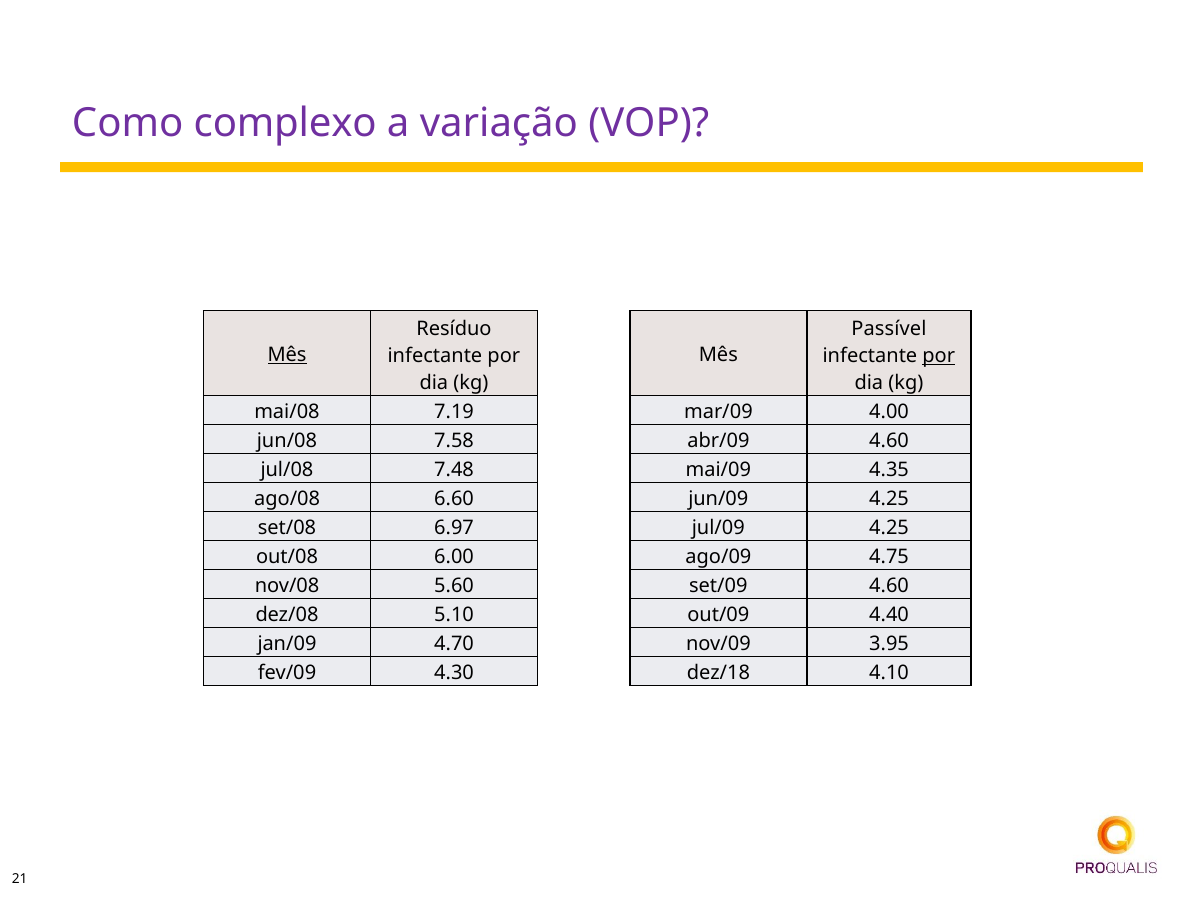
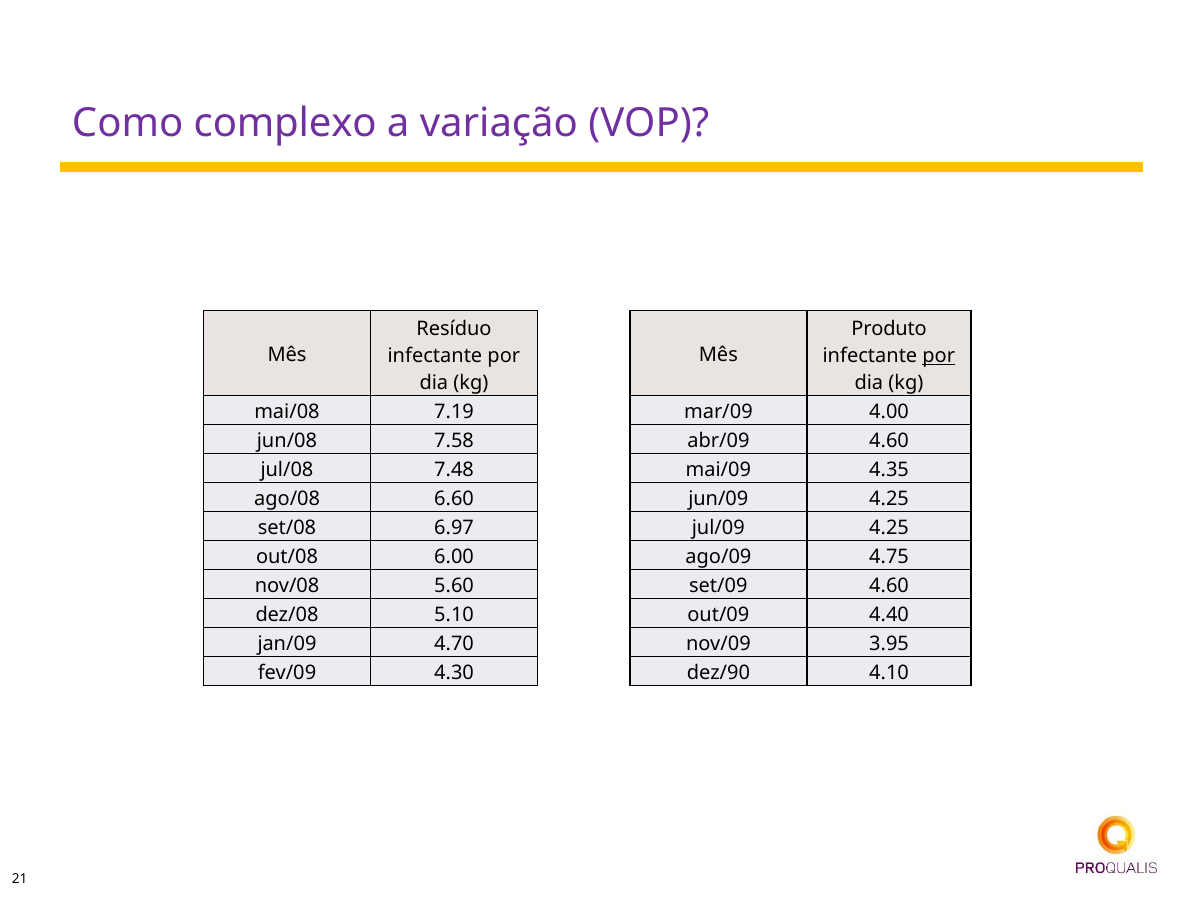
Passível: Passível -> Produto (889, 328)
Mês underline: present -> none (287, 355)
dez/18: dez/18 -> dez/90 (718, 673)
